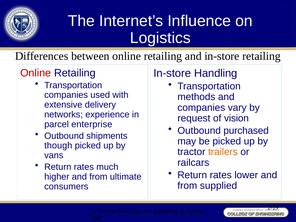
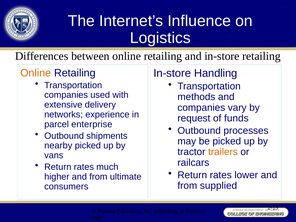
Online colour: red -> orange (36, 73)
vision: vision -> funds (236, 118)
purchased: purchased -> processes (246, 131)
though: though -> nearby (58, 146)
